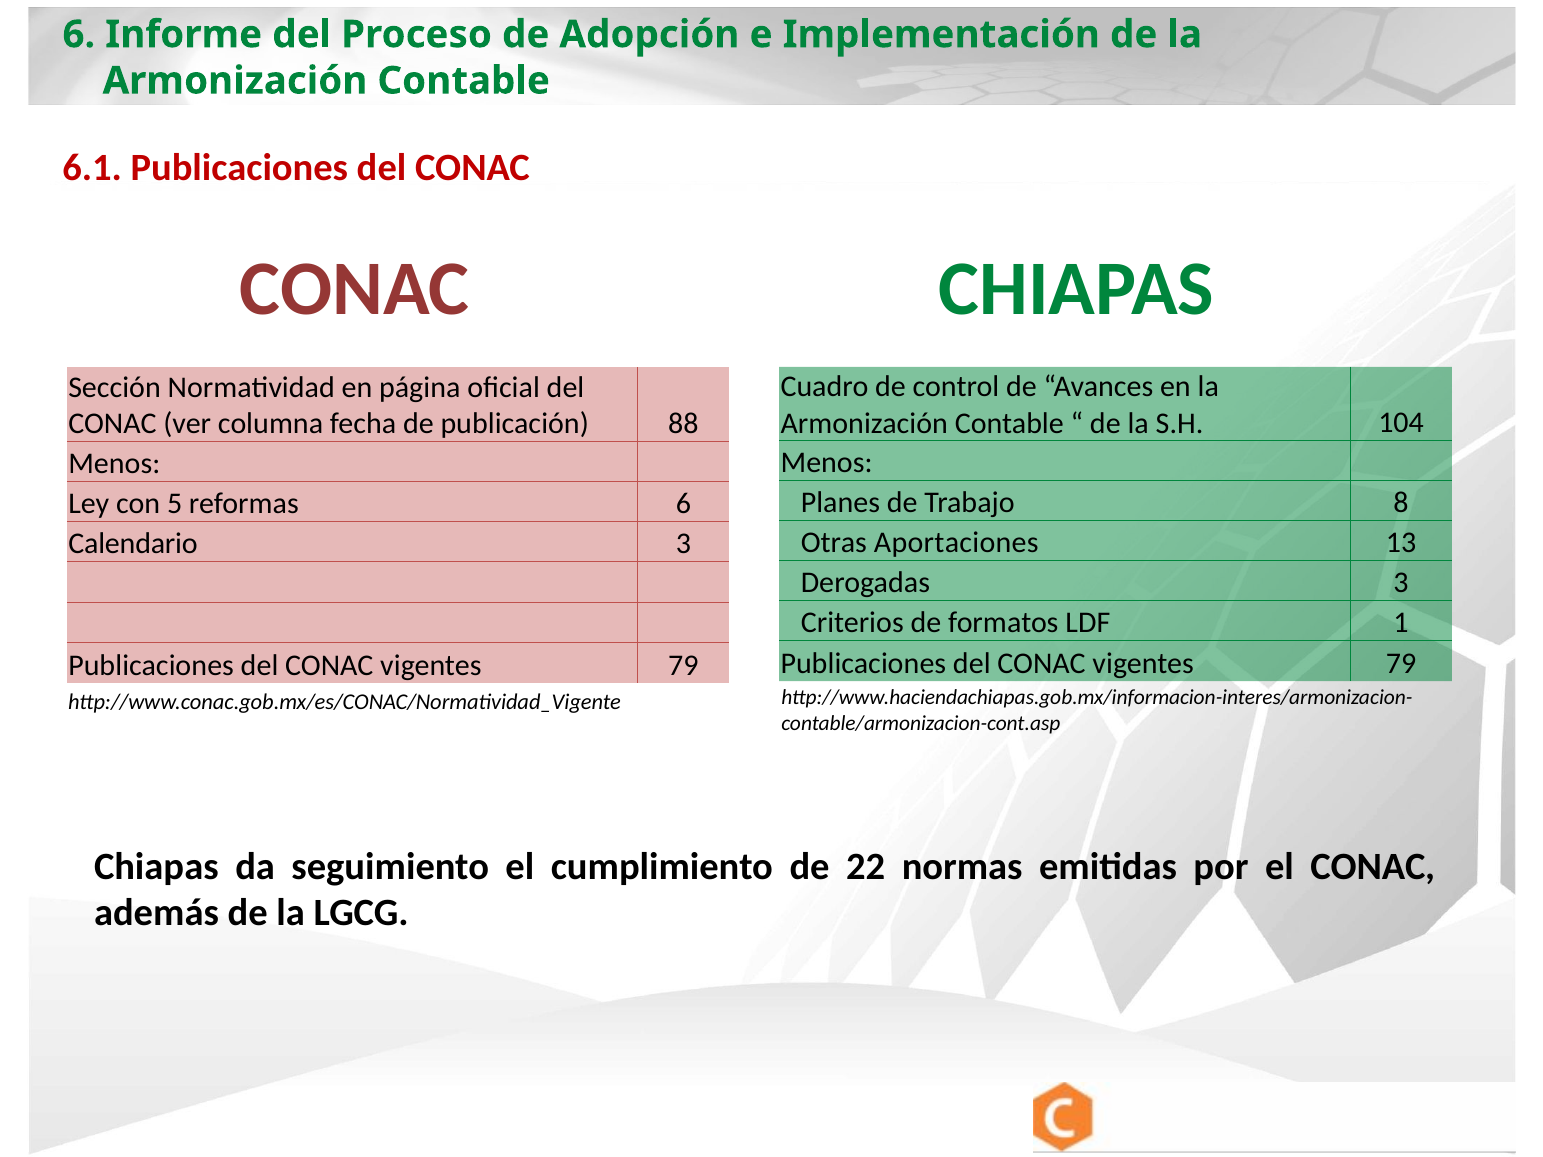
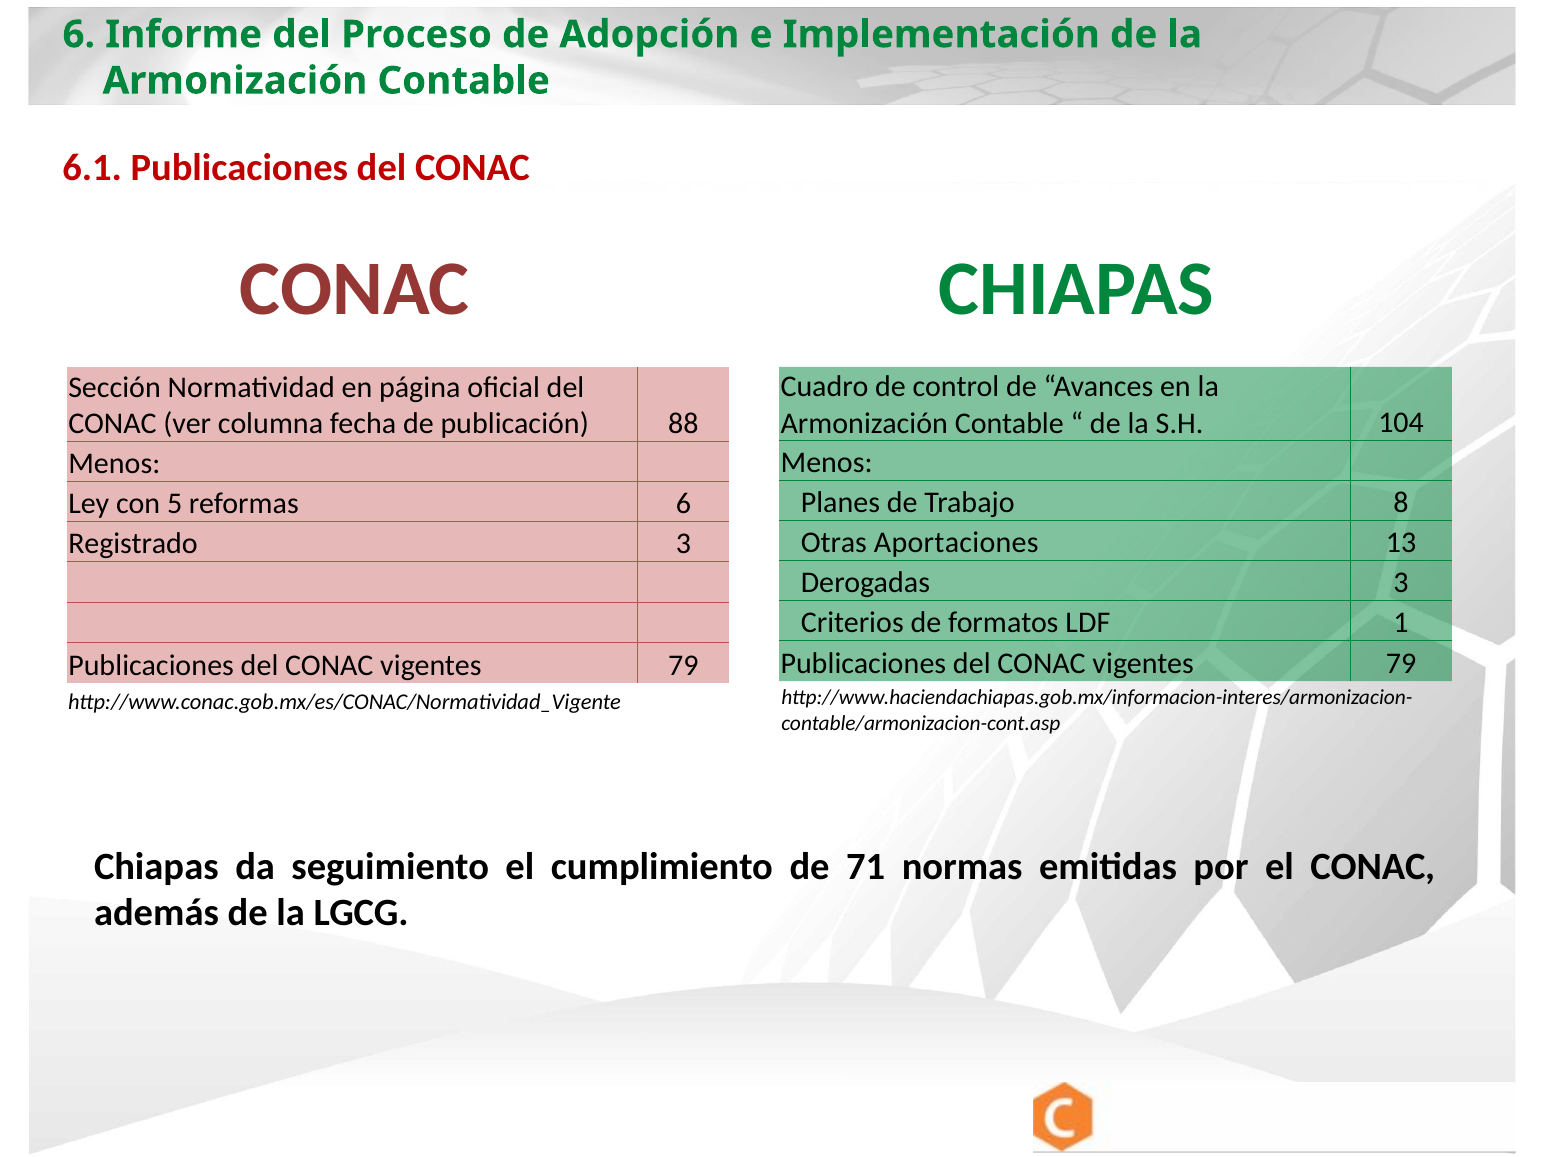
Calendario: Calendario -> Registrado (133, 544)
22: 22 -> 71 (866, 867)
